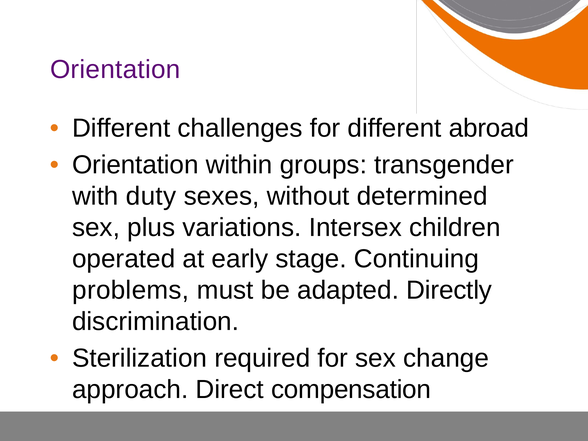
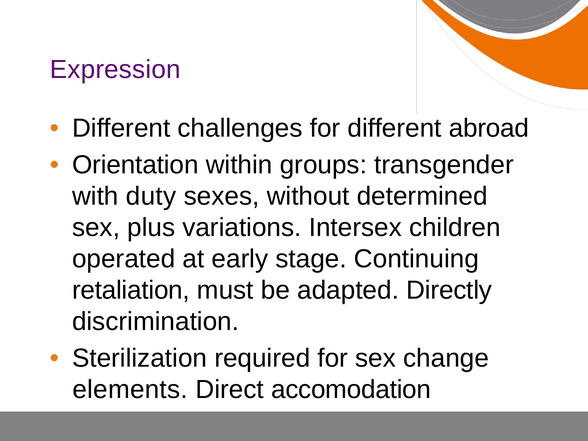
Orientation: Orientation -> Expression (115, 69)
problems: problems -> retaliation (131, 290)
approach: approach -> elements (130, 390)
compensation: compensation -> accomodation (351, 390)
